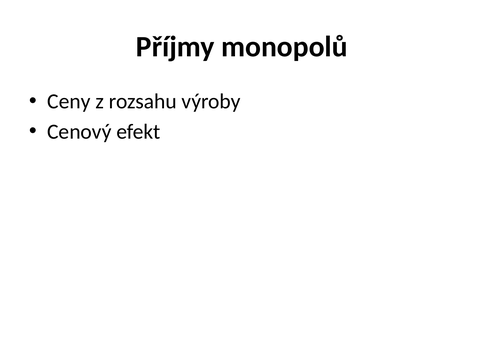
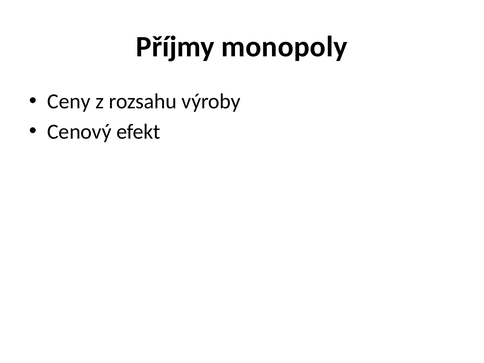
monopolů: monopolů -> monopoly (284, 47)
